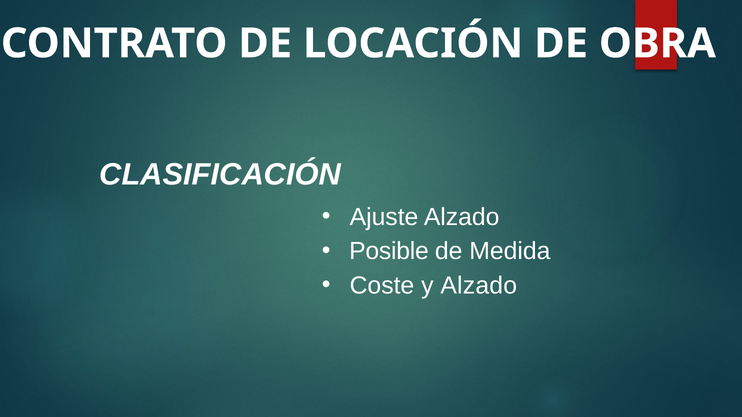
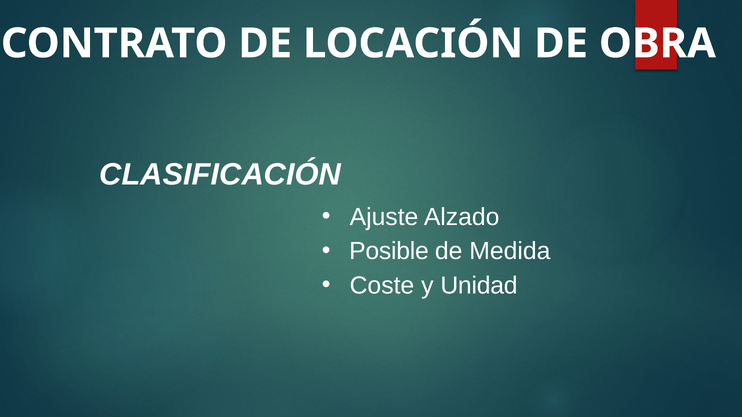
y Alzado: Alzado -> Unidad (479, 286)
